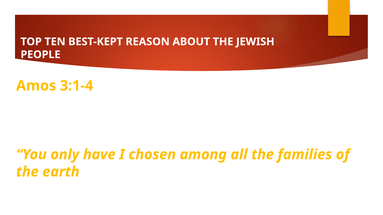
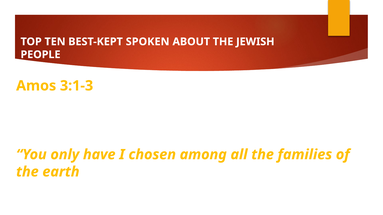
BEST-KEPT REASON: REASON -> SPOKEN (148, 42)
3:1-4: 3:1-4 -> 3:1-3 (77, 86)
